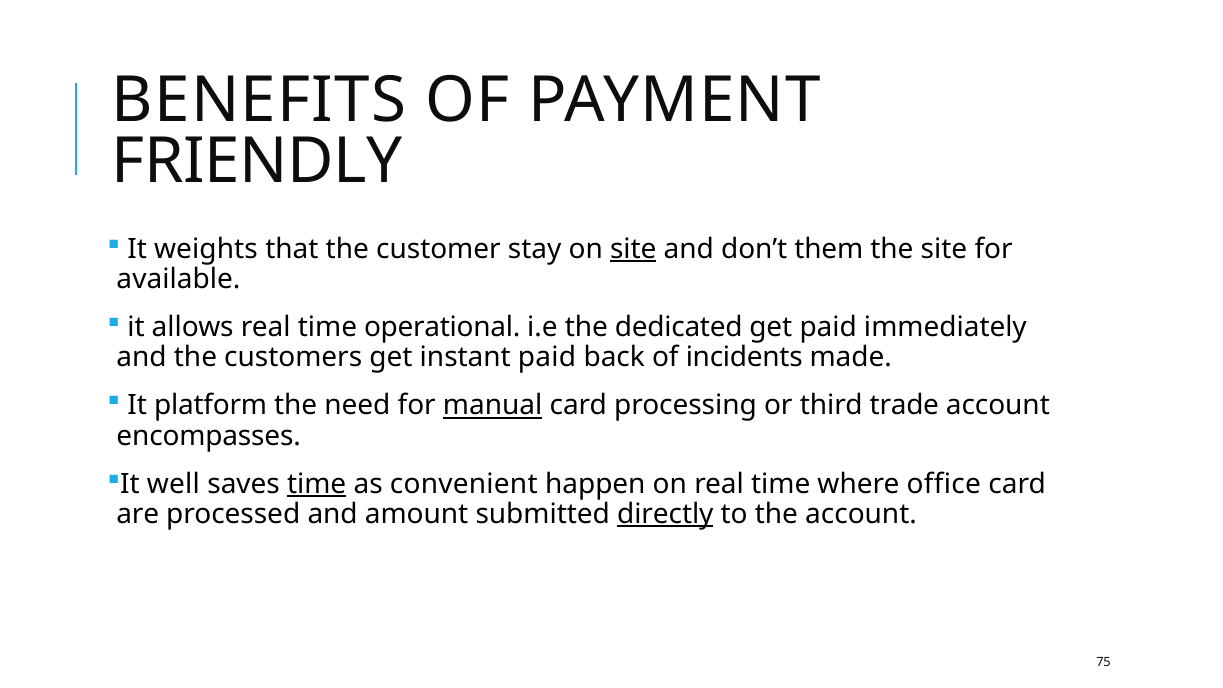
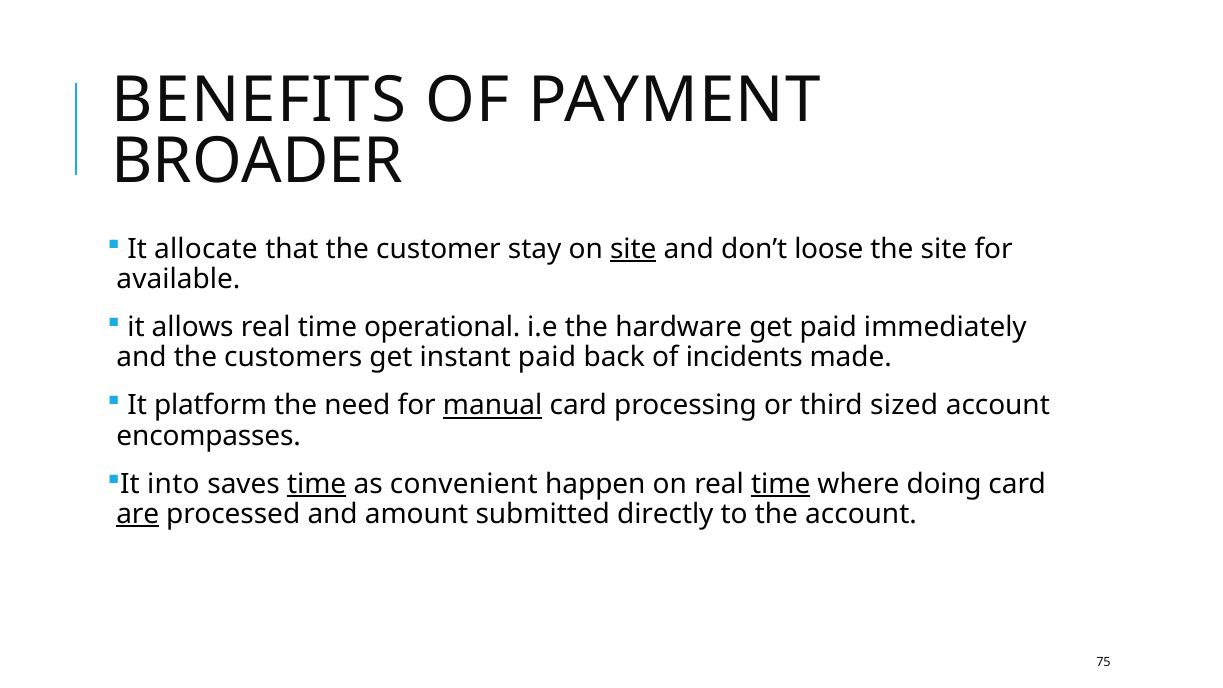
FRIENDLY: FRIENDLY -> BROADER (257, 162)
weights: weights -> allocate (206, 249)
them: them -> loose (829, 249)
dedicated: dedicated -> hardware (679, 327)
trade: trade -> sized (904, 406)
well: well -> into (173, 484)
time underline: none -> present (781, 484)
office: office -> doing (944, 484)
are underline: none -> present (138, 514)
directly underline: present -> none (665, 514)
